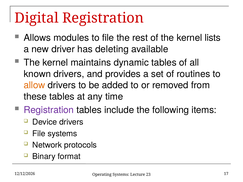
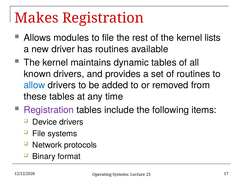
Digital: Digital -> Makes (37, 18)
has deleting: deleting -> routines (112, 49)
allow colour: orange -> blue (34, 85)
